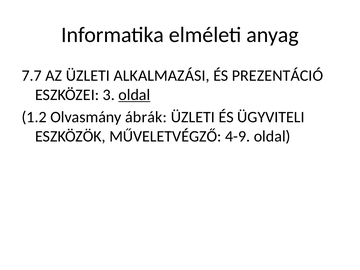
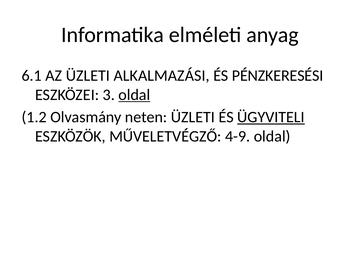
7.7: 7.7 -> 6.1 (32, 76)
PREZENTÁCIÓ: PREZENTÁCIÓ -> PÉNZKERESÉSI (278, 76)
ábrák: ábrák -> neten (146, 117)
ÜGYVITELI underline: none -> present (271, 117)
